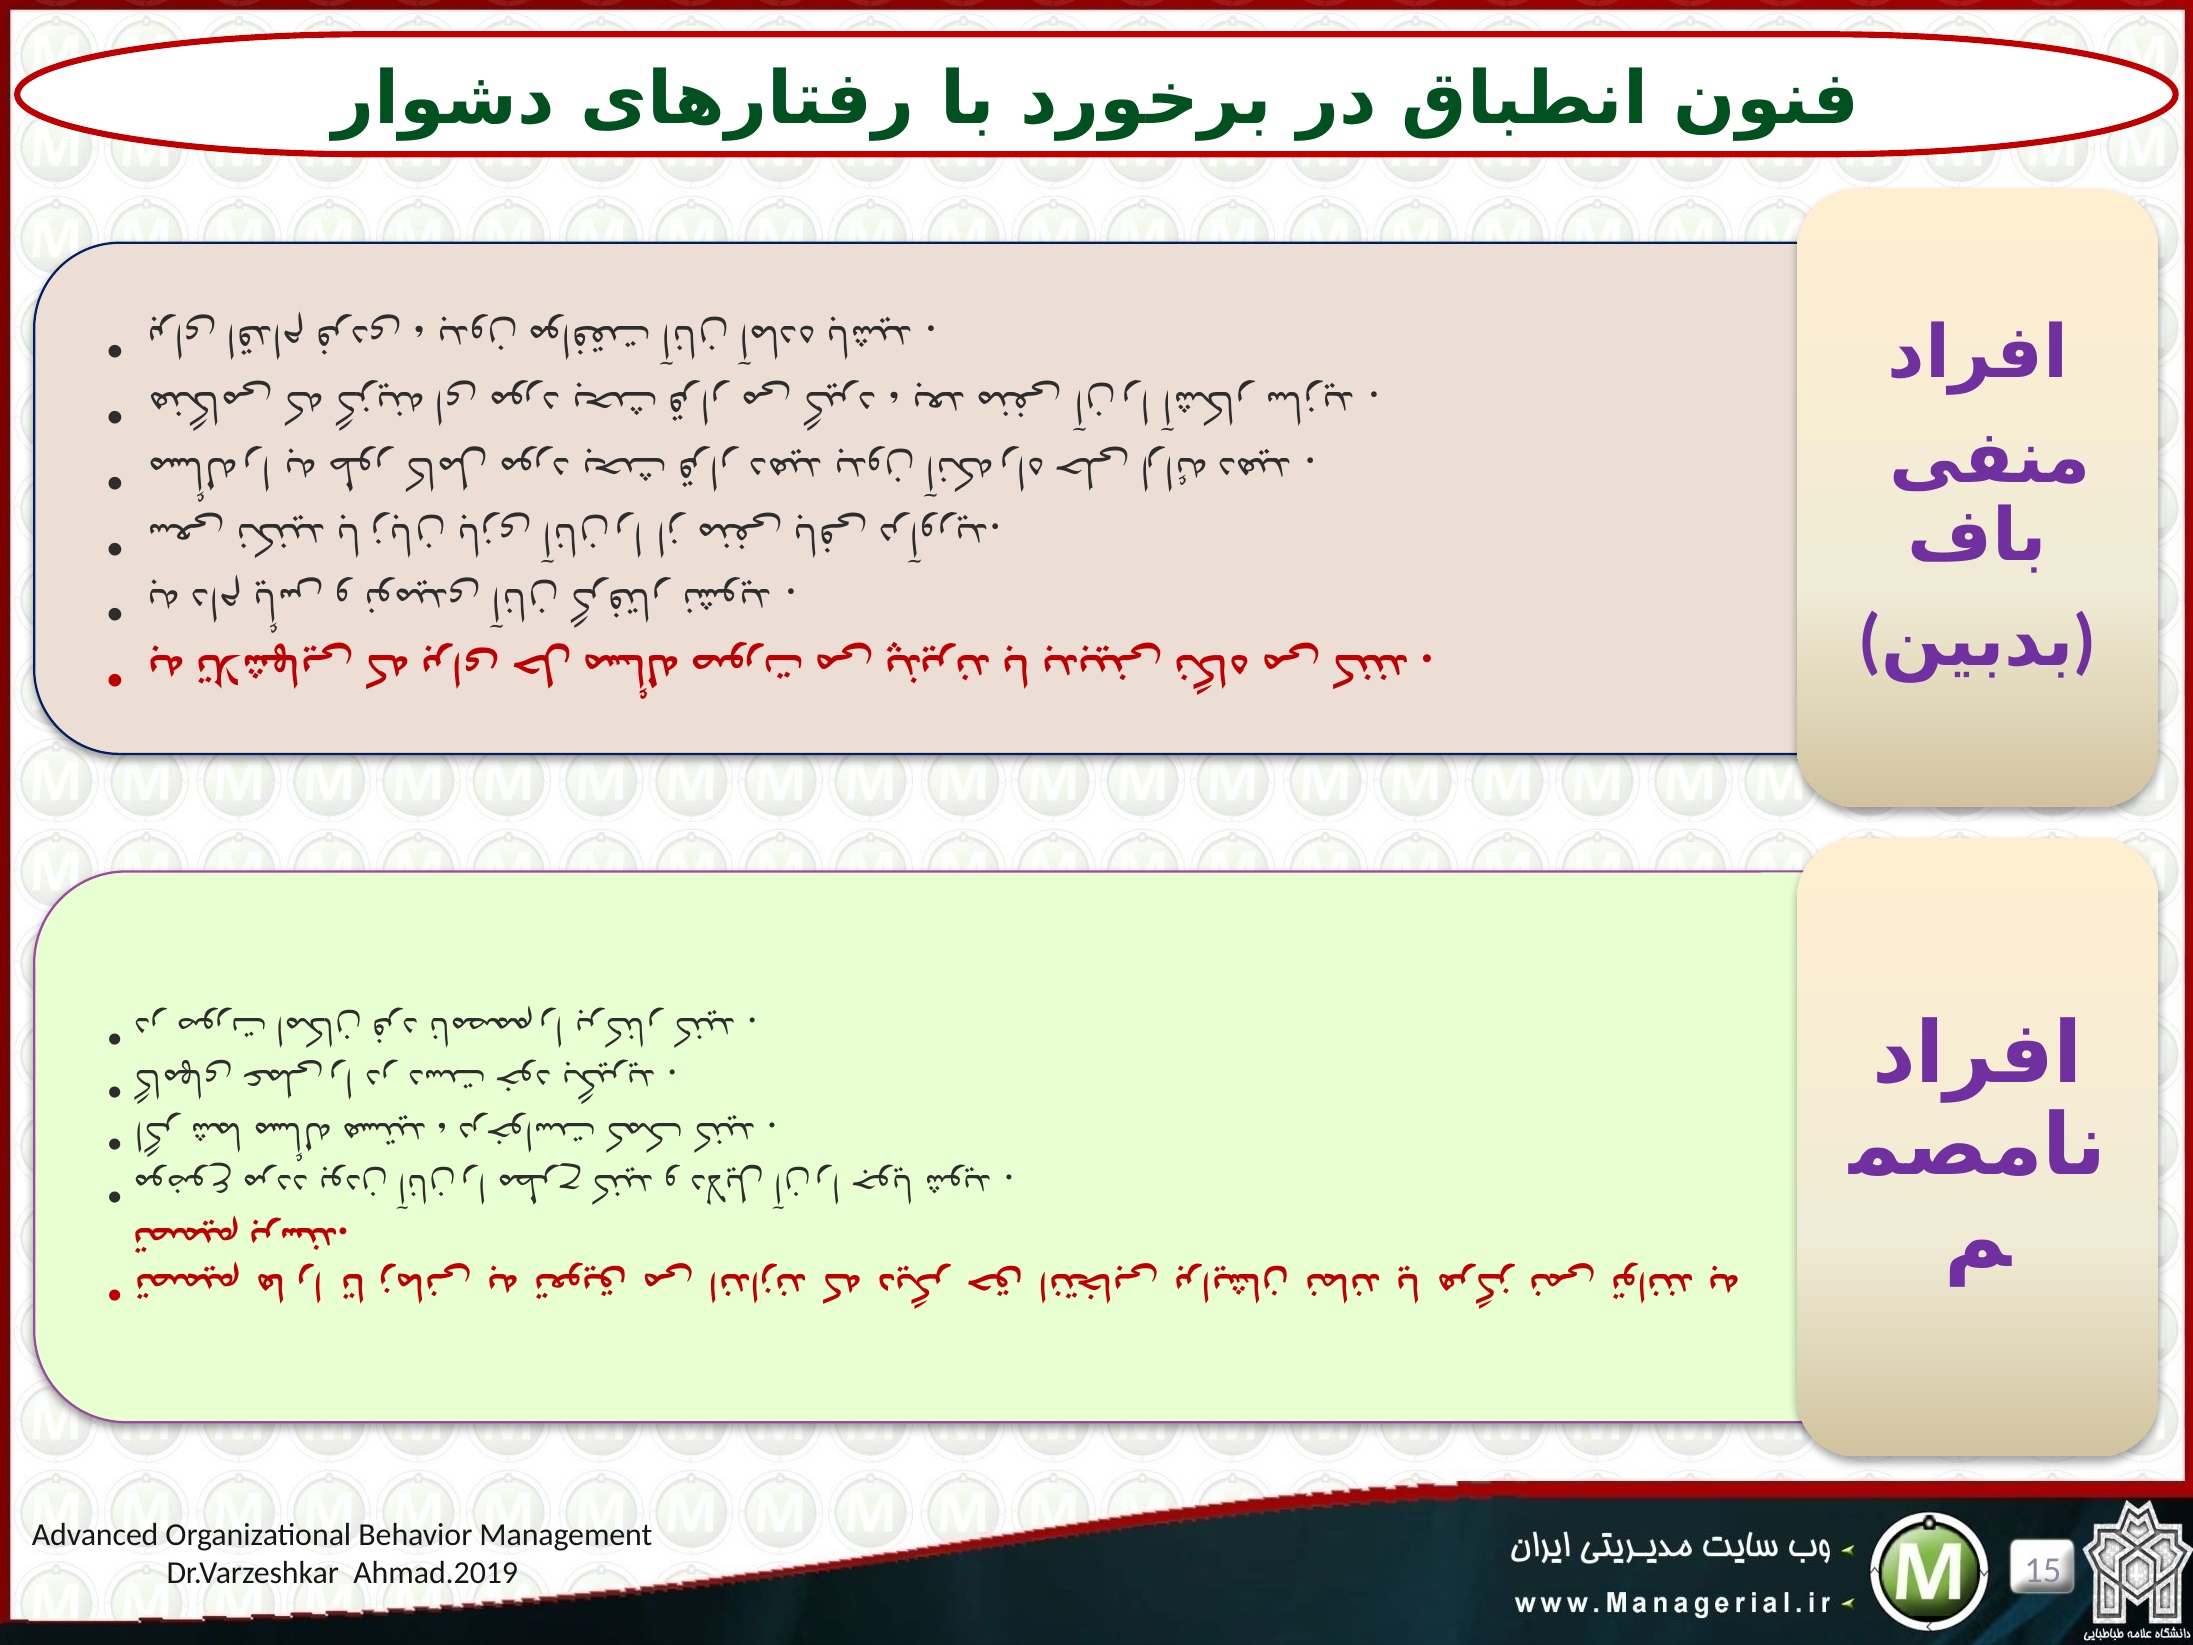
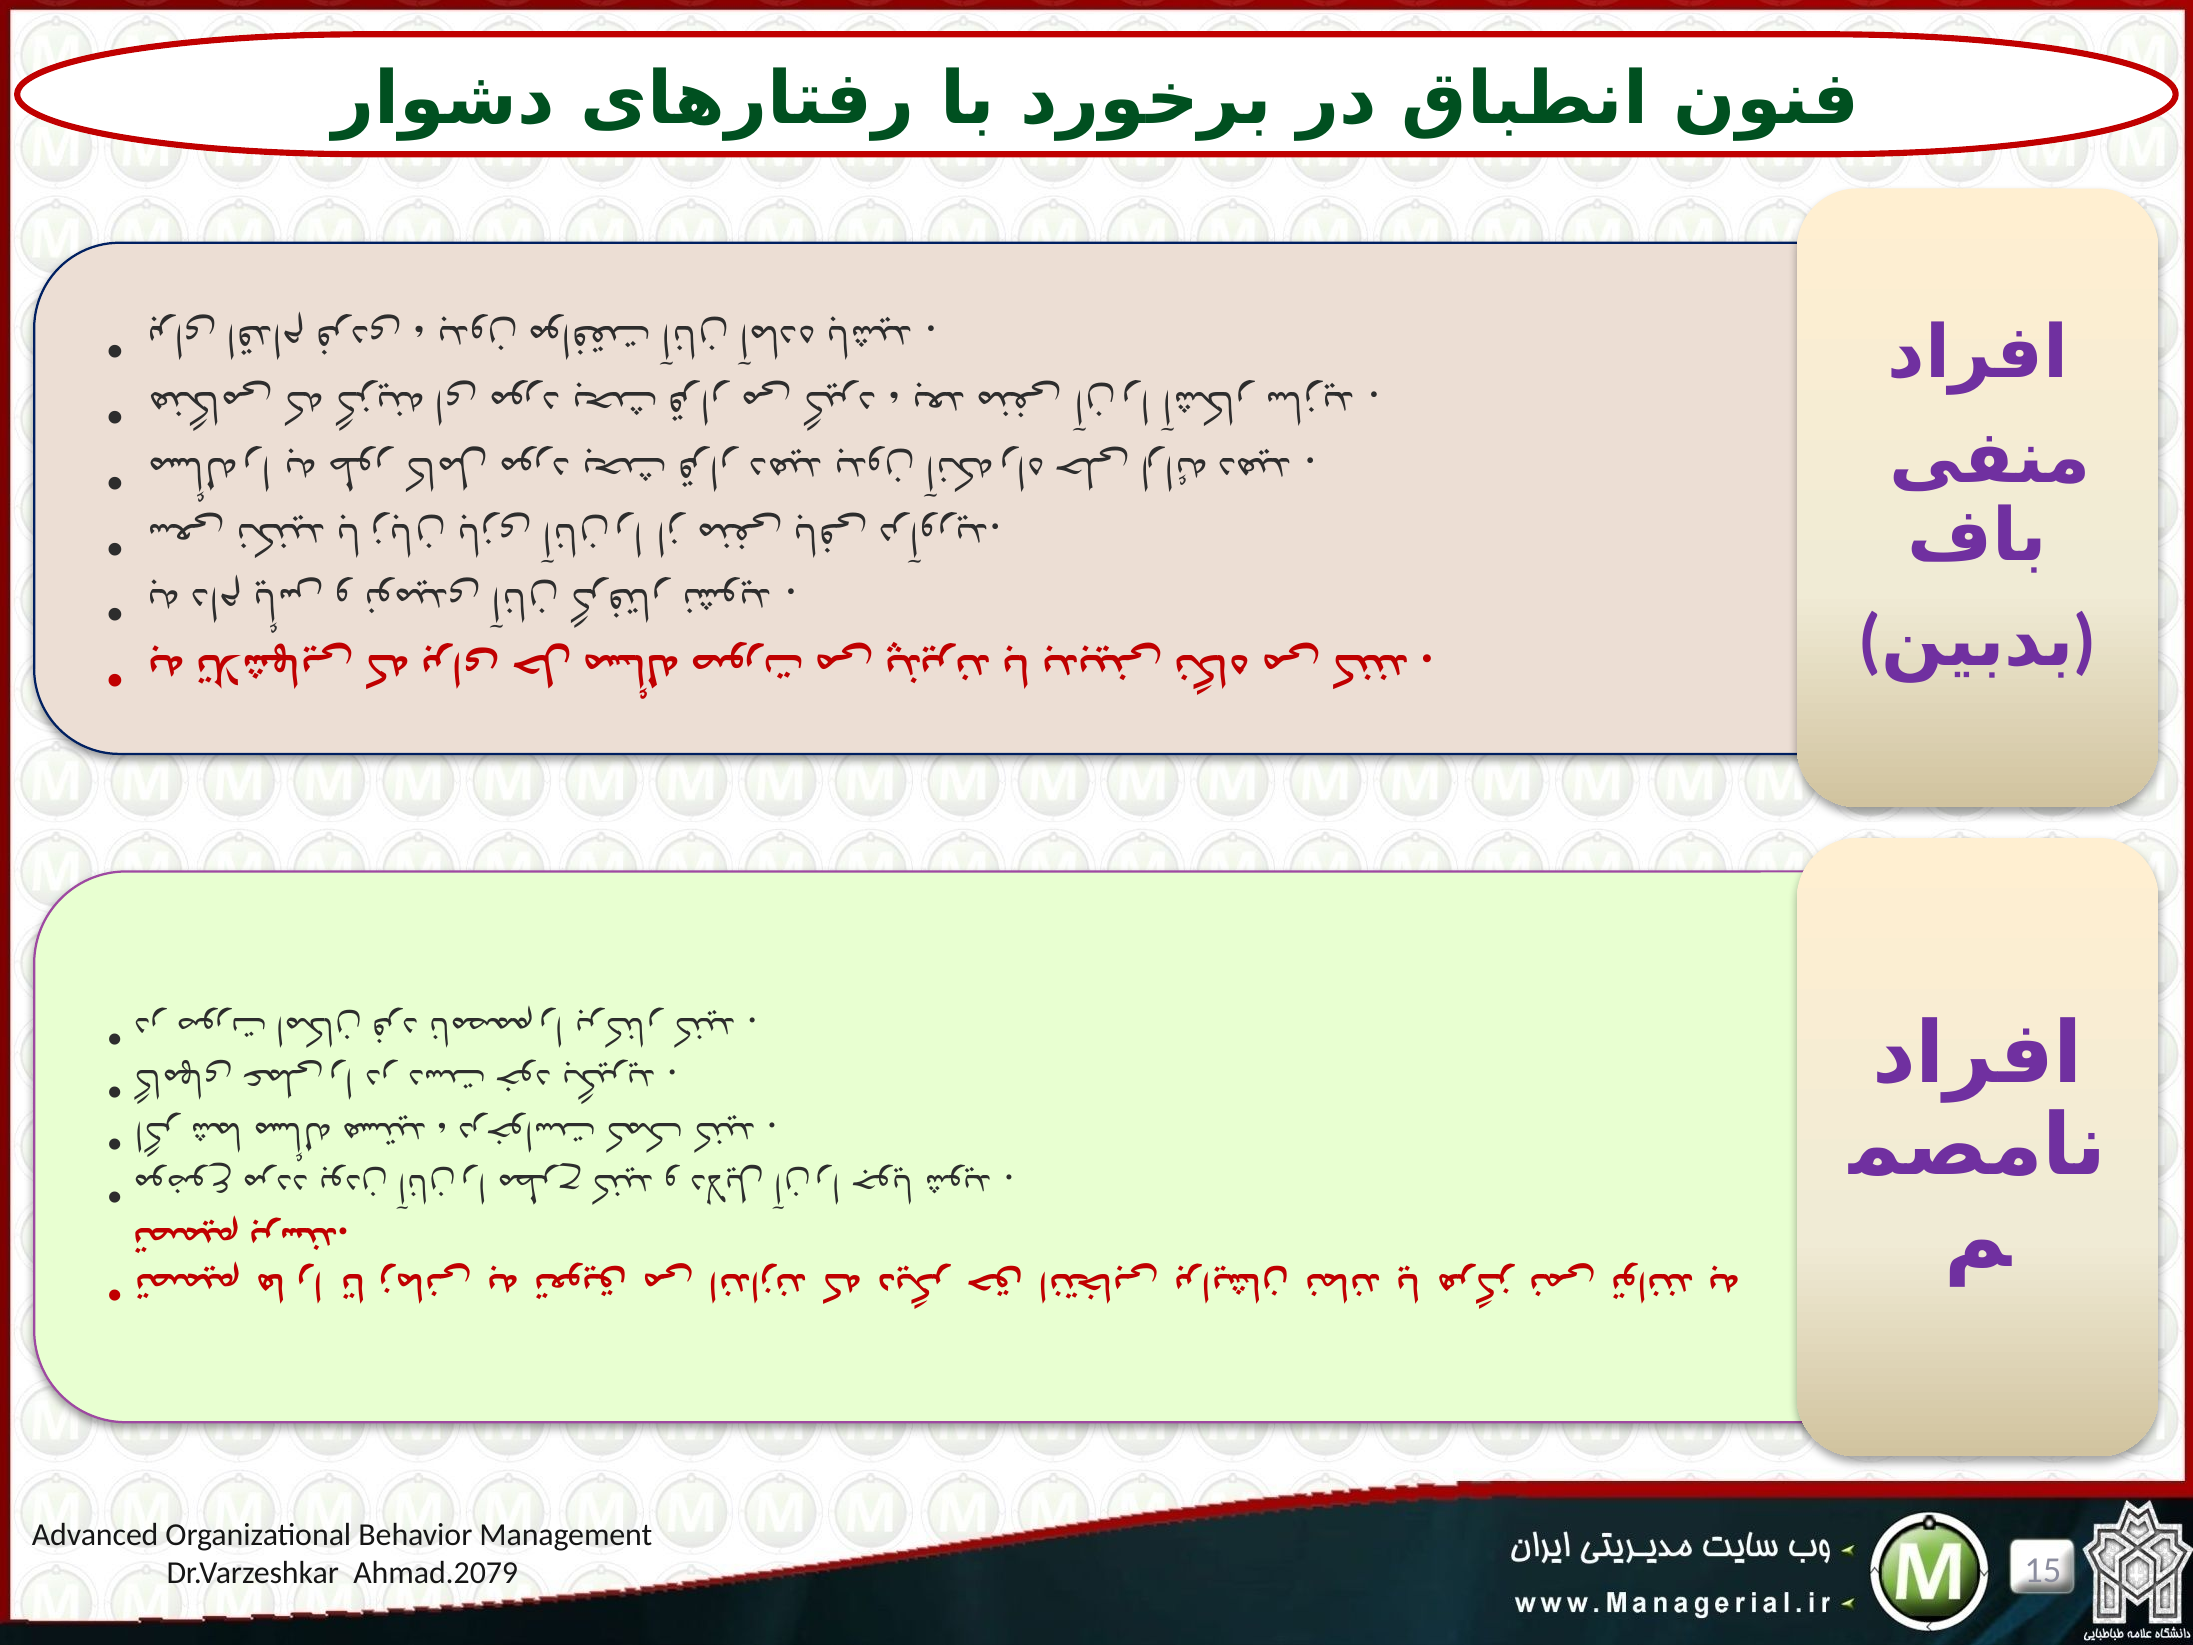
Ahmad.2019: Ahmad.2019 -> Ahmad.2079 (436, 1573)
